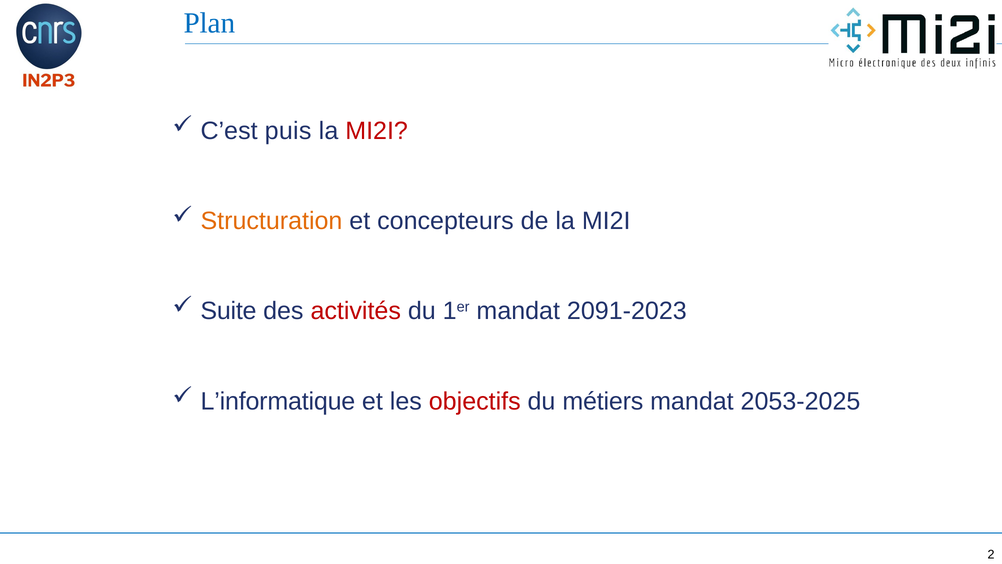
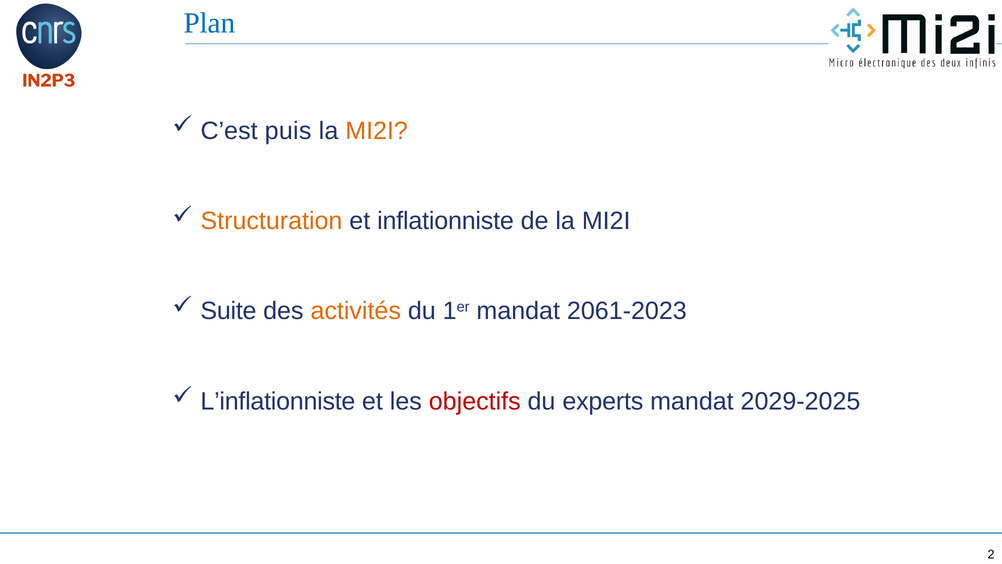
MI2I colour: red -> orange (377, 131)
concepteurs: concepteurs -> inflationniste (446, 221)
activités colour: red -> orange (356, 311)
2091-2023: 2091-2023 -> 2061-2023 (627, 311)
L’informatique: L’informatique -> L’inflationniste (278, 401)
métiers: métiers -> experts (603, 401)
2053-2025: 2053-2025 -> 2029-2025 (800, 401)
